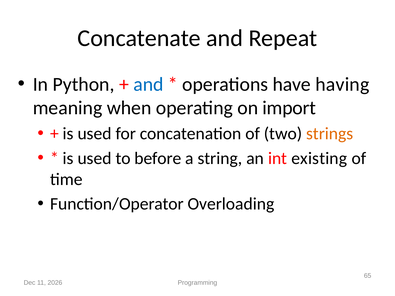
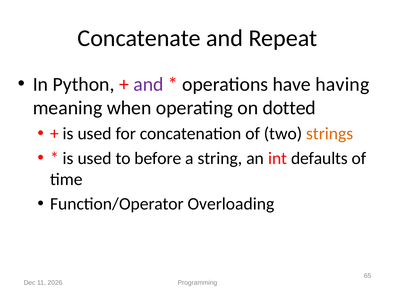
and colour: blue -> purple (148, 84)
import: import -> dotted (289, 108)
existing: existing -> defaults (319, 158)
